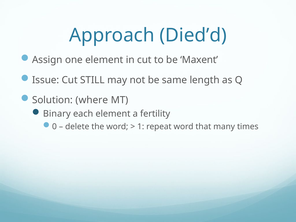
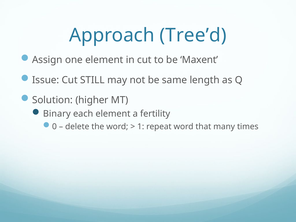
Died’d: Died’d -> Tree’d (193, 35)
where: where -> higher (92, 100)
